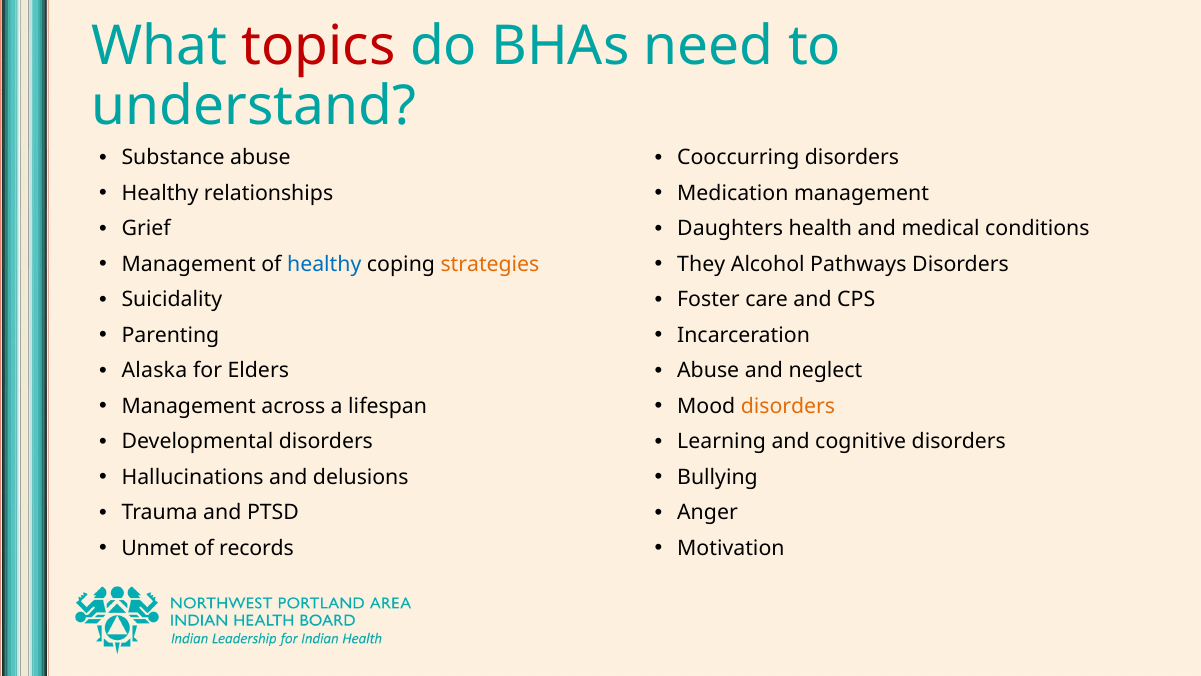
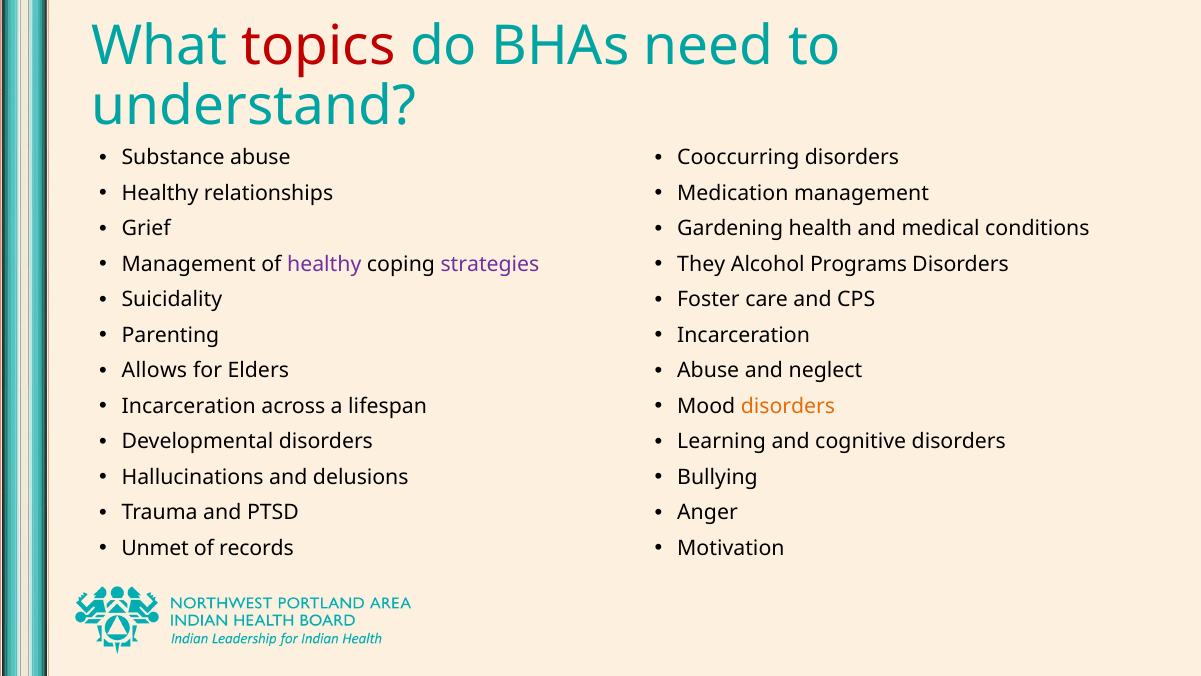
Daughters: Daughters -> Gardening (730, 229)
healthy colour: blue -> purple (324, 264)
strategies colour: orange -> purple (490, 264)
Pathways: Pathways -> Programs (859, 264)
Alaska: Alaska -> Allows (154, 371)
Management: Management -> Incarceration (189, 406)
